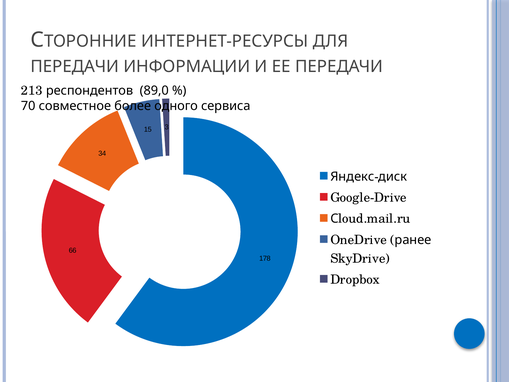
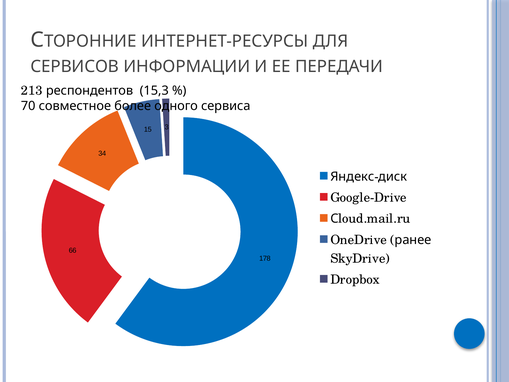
ПЕРЕДАЧИ: ПЕРЕДАЧИ -> СЕРВИСОВ (75, 67)
89,0: 89,0 -> 15,3 (154, 91)
